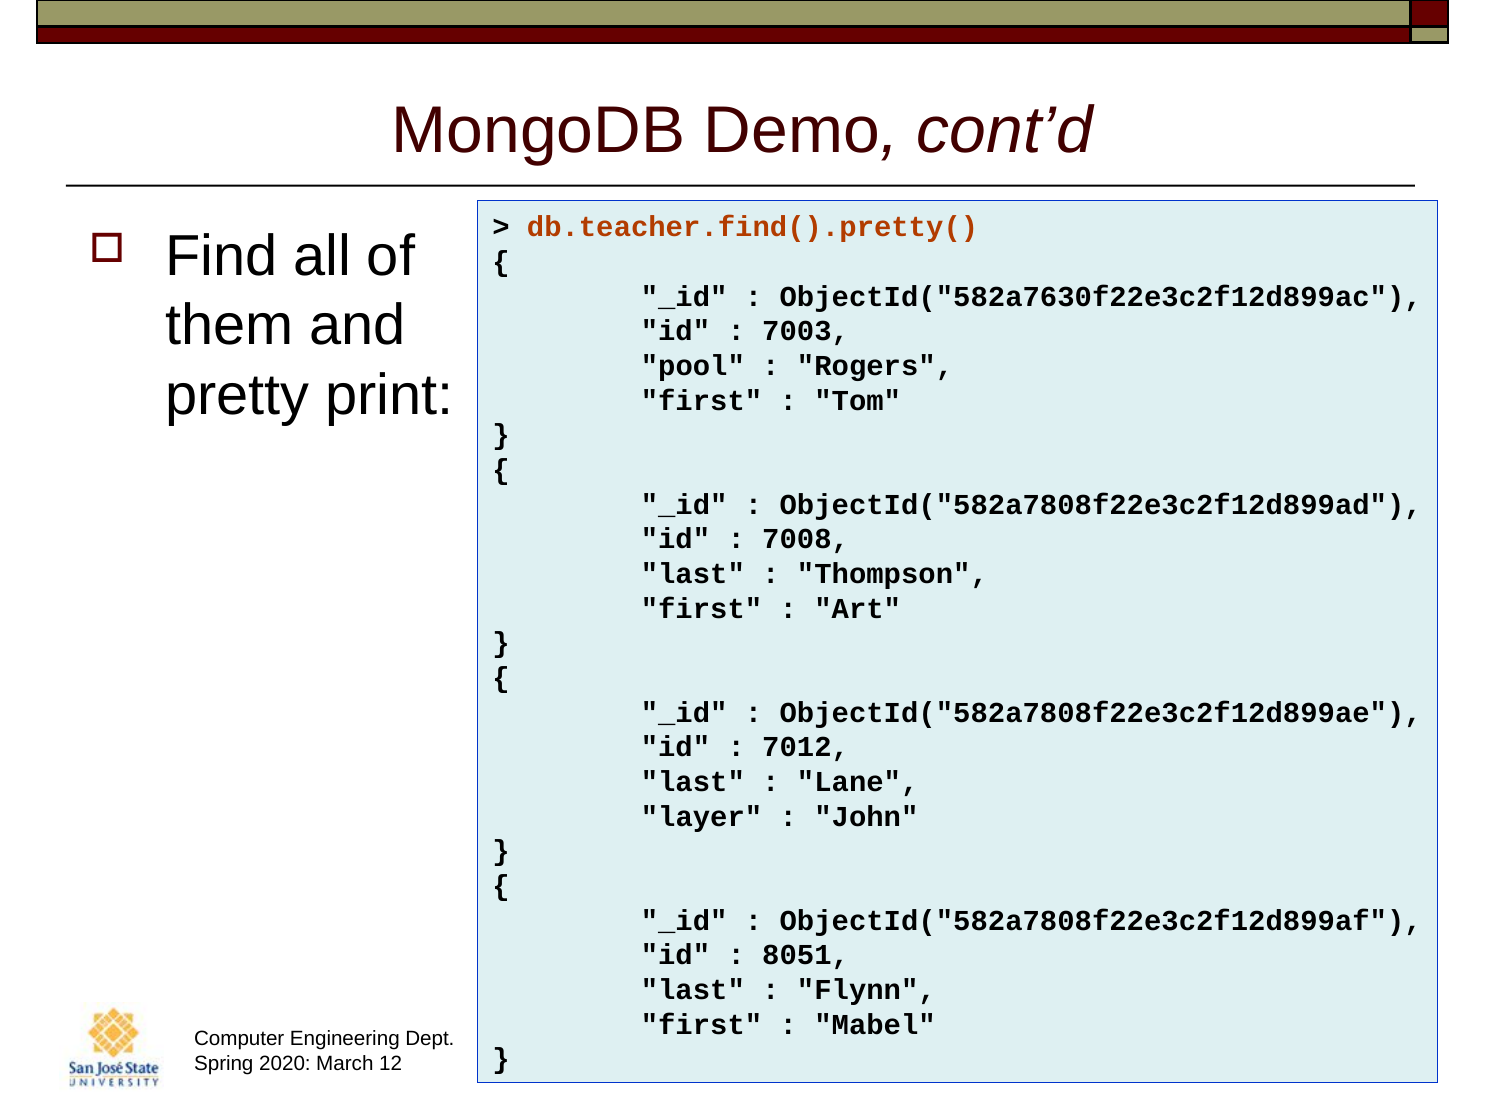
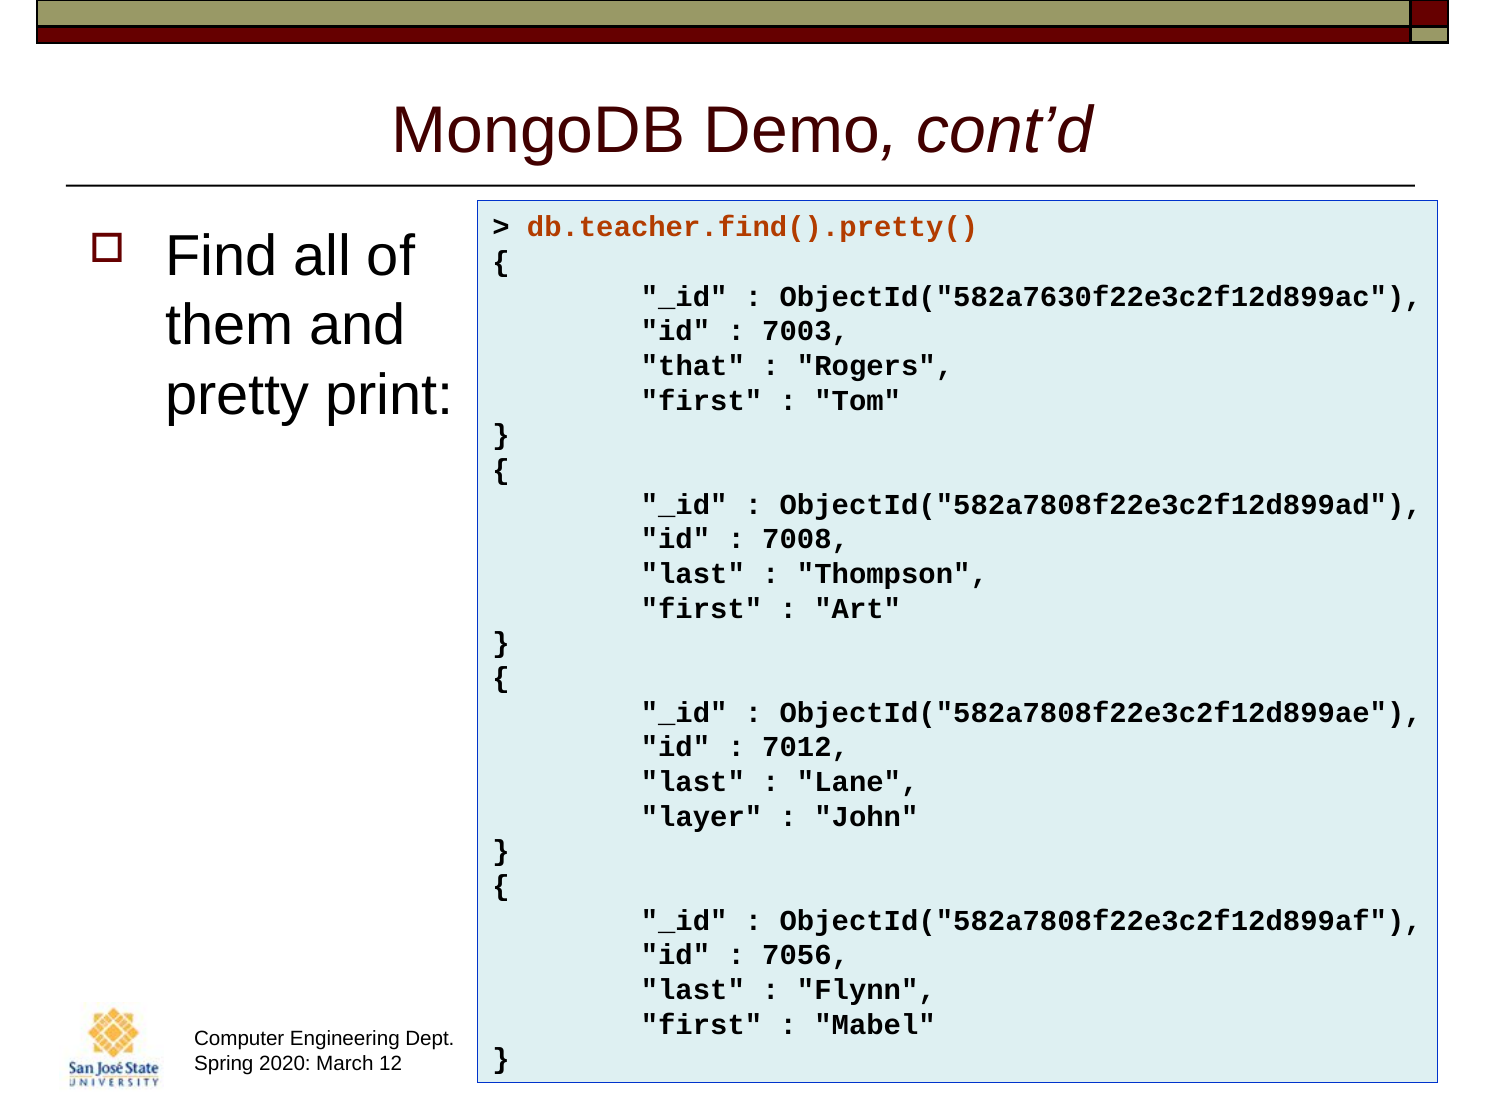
pool: pool -> that (693, 366)
8051: 8051 -> 7056 (806, 955)
